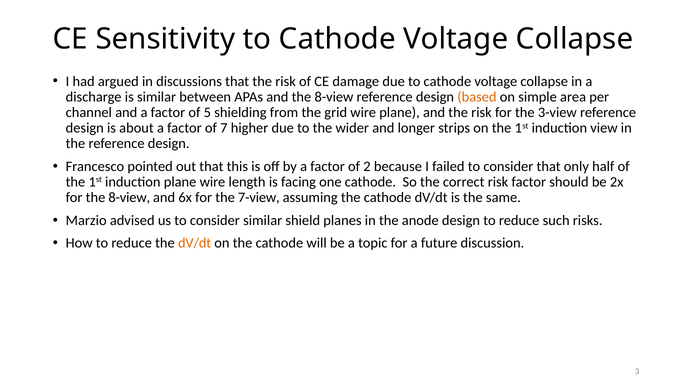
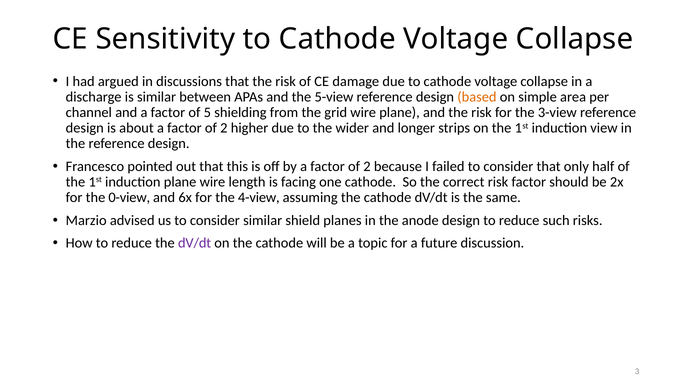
and the 8-view: 8-view -> 5-view (334, 97)
7: 7 -> 2 (224, 128)
for the 8-view: 8-view -> 0-view (129, 198)
7-view: 7-view -> 4-view (259, 198)
dV/dt colour: orange -> purple (195, 243)
